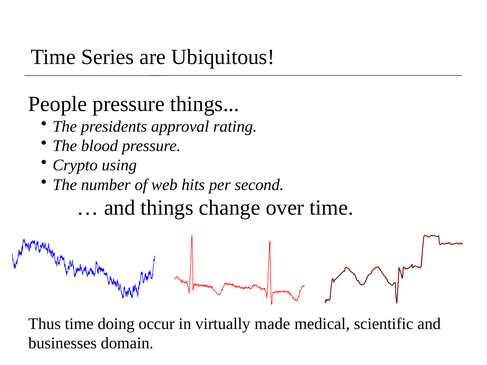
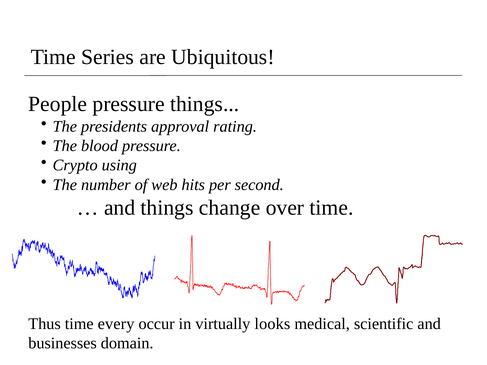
doing: doing -> every (116, 324)
made: made -> looks (272, 324)
